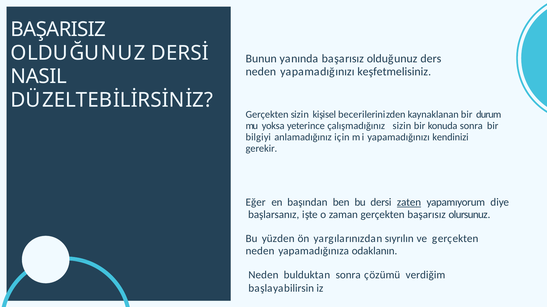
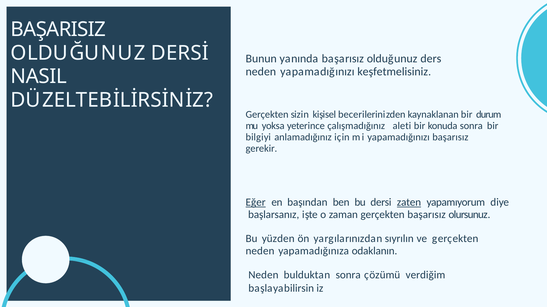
çalışmadığınız sizin: sizin -> aleti (402, 126)
yapamadığınızı kendinizi: kendinizi -> başarısız (450, 138)
Eğer underline: none -> present (256, 203)
